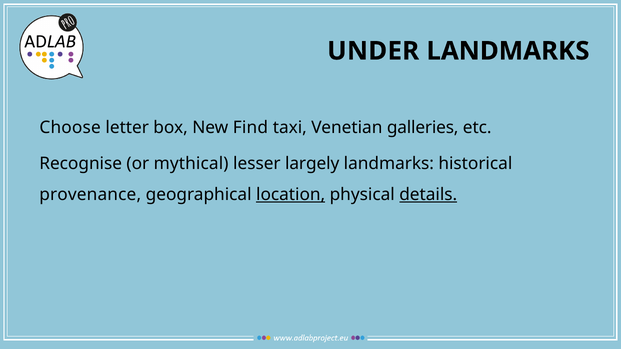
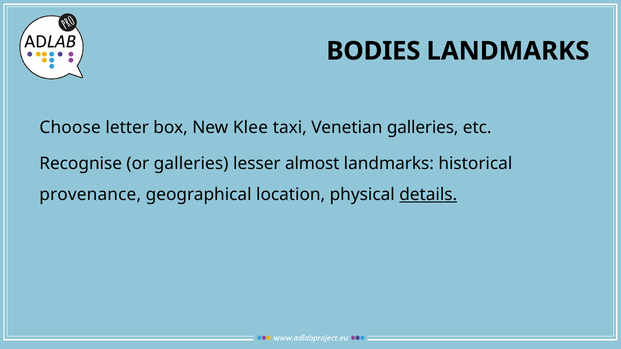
UNDER: UNDER -> BODIES (373, 51)
Find: Find -> Klee (250, 128)
or mythical: mythical -> galleries (191, 164)
largely: largely -> almost (312, 164)
location underline: present -> none (291, 195)
